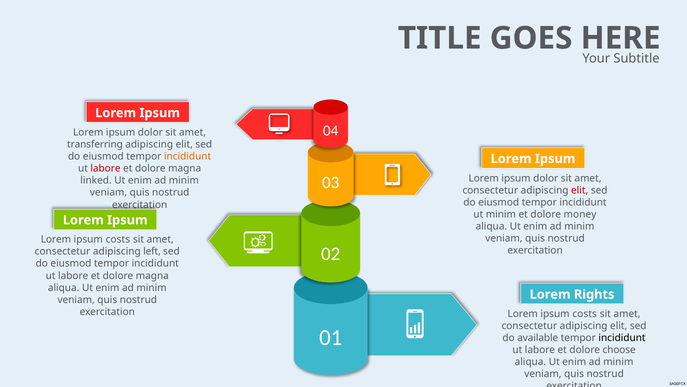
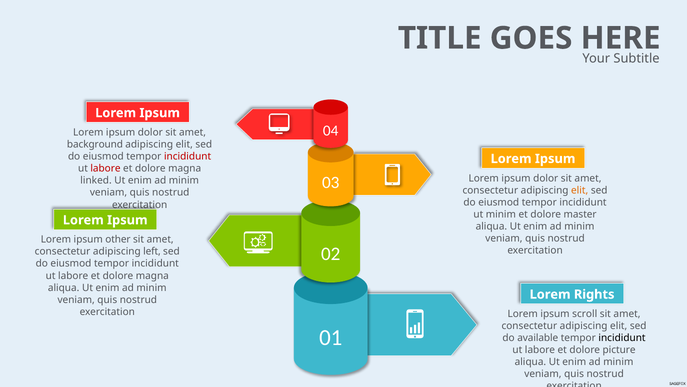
transferring: transferring -> background (95, 144)
incididunt colour: orange -> red (188, 156)
elit colour: red -> orange (580, 190)
money: money -> master (580, 214)
costs: costs -> other (118, 239)
costs: costs -> scroll (585, 313)
choose: choose -> picture (619, 350)
